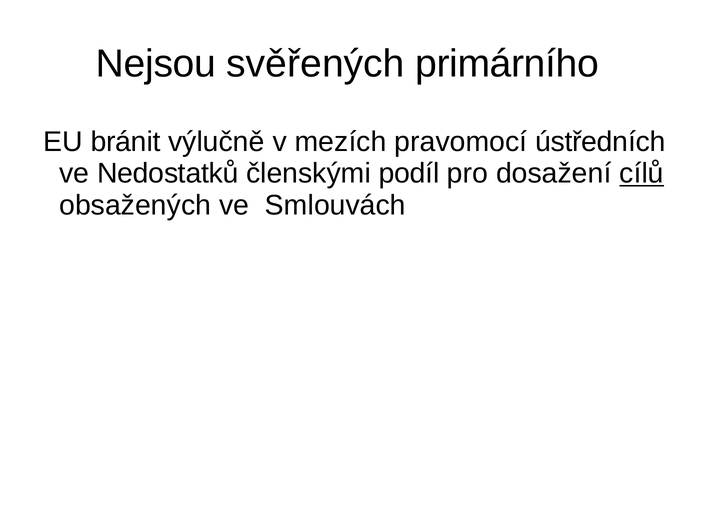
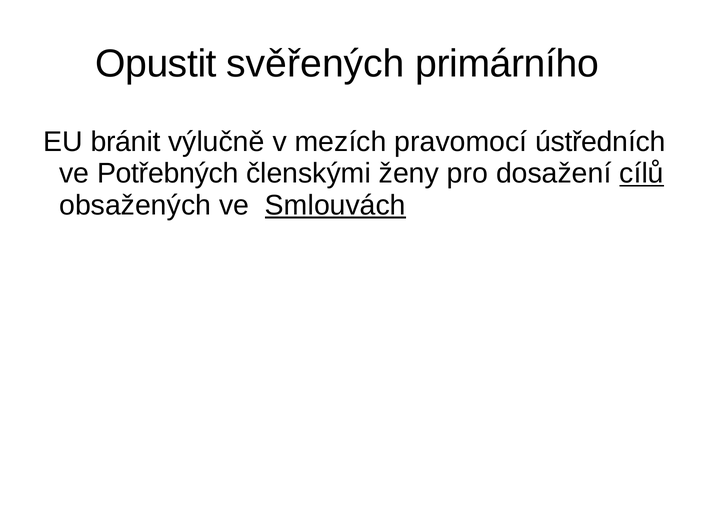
Nejsou: Nejsou -> Opustit (156, 64)
Nedostatků: Nedostatků -> Potřebných (168, 174)
podíl: podíl -> ženy (409, 174)
Smlouvách underline: none -> present (335, 205)
